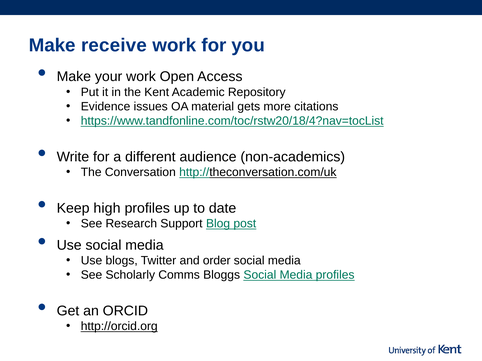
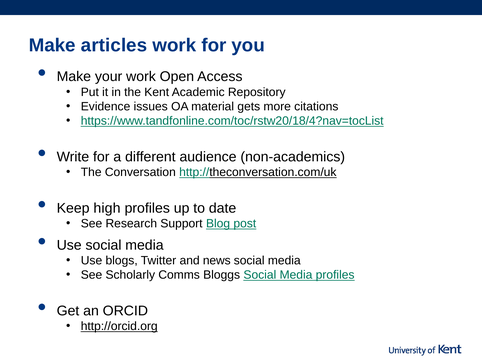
receive: receive -> articles (114, 45)
order: order -> news (217, 261)
